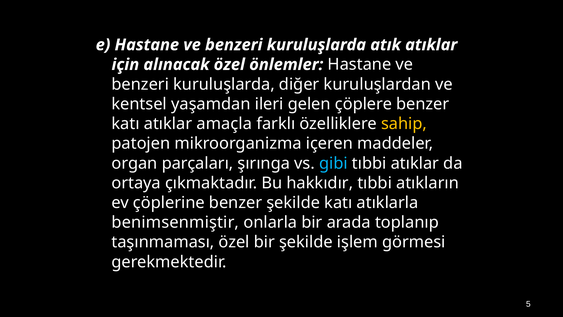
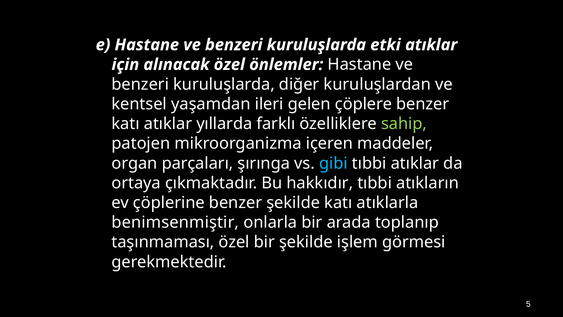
atık: atık -> etki (386, 45)
amaçla: amaçla -> yıllarda (224, 124)
sahip colour: yellow -> light green (404, 124)
